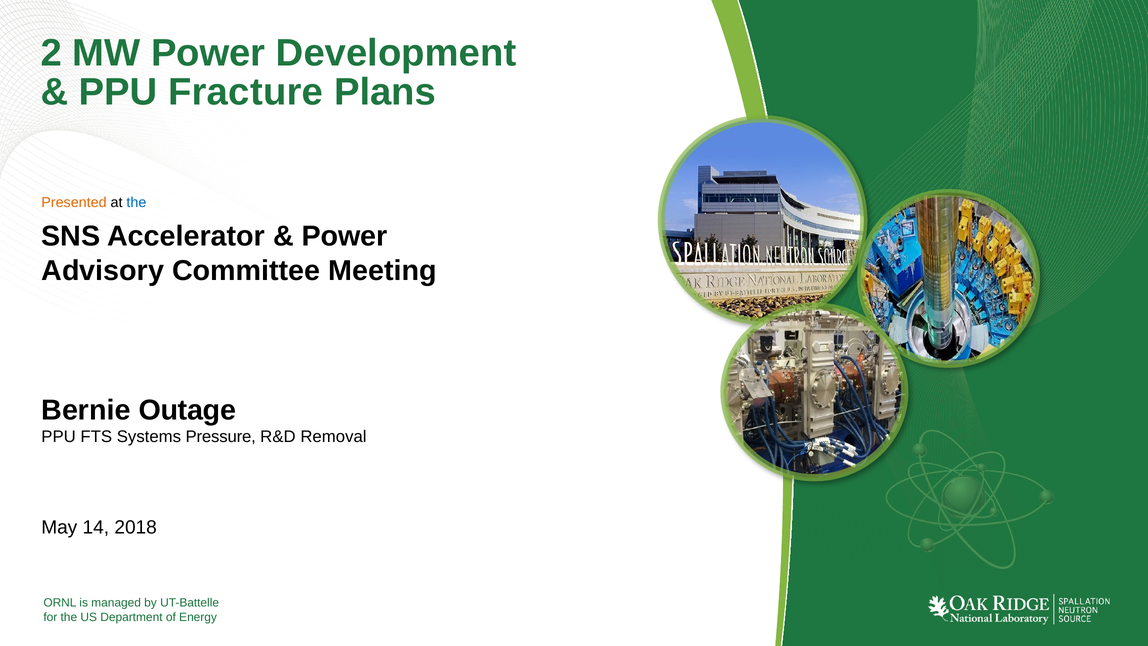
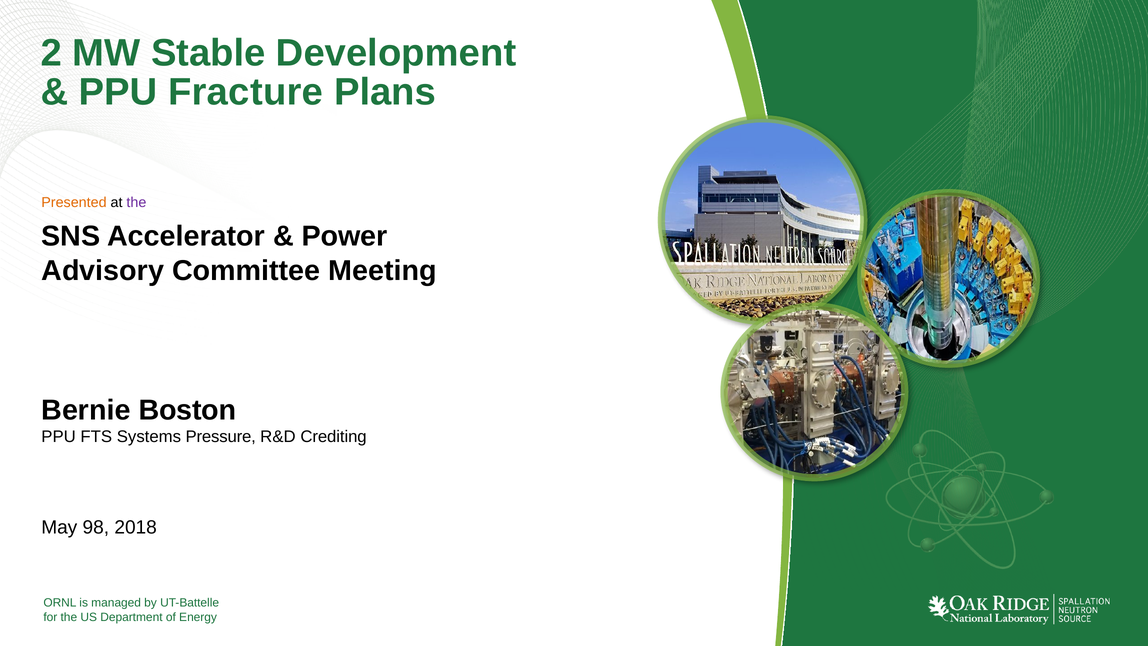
MW Power: Power -> Stable (208, 53)
the colour: blue -> purple (136, 202)
Outage: Outage -> Boston (187, 410)
Removal: Removal -> Crediting (334, 437)
14: 14 -> 98 (96, 527)
